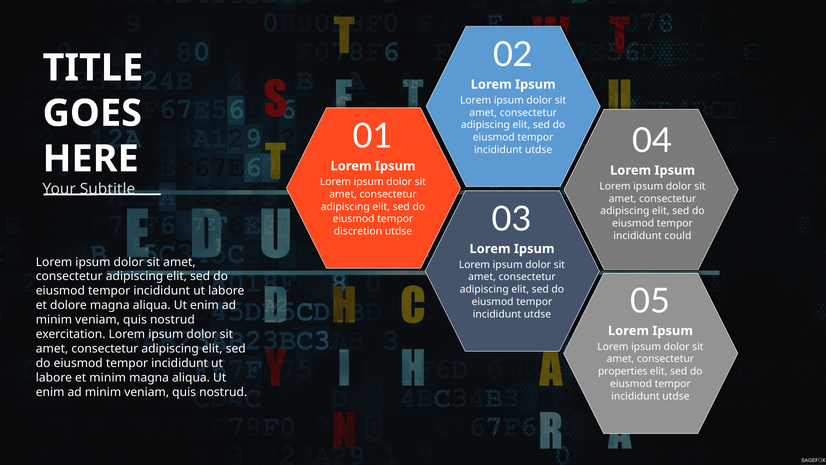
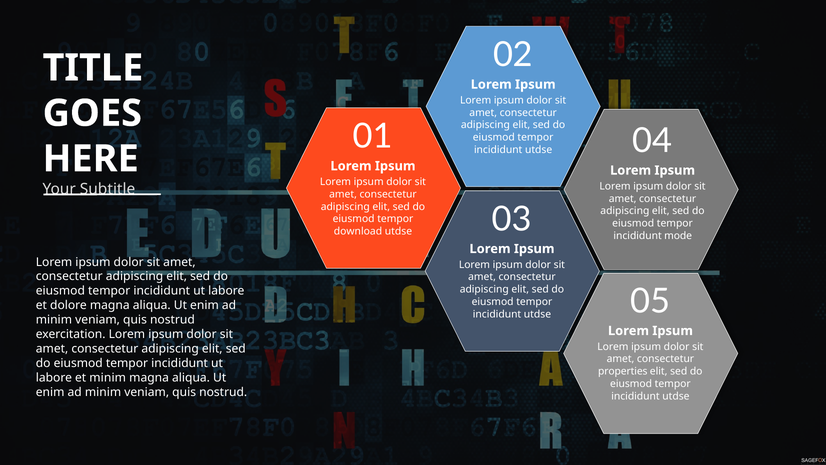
discretion: discretion -> download (358, 231)
could: could -> mode (678, 236)
